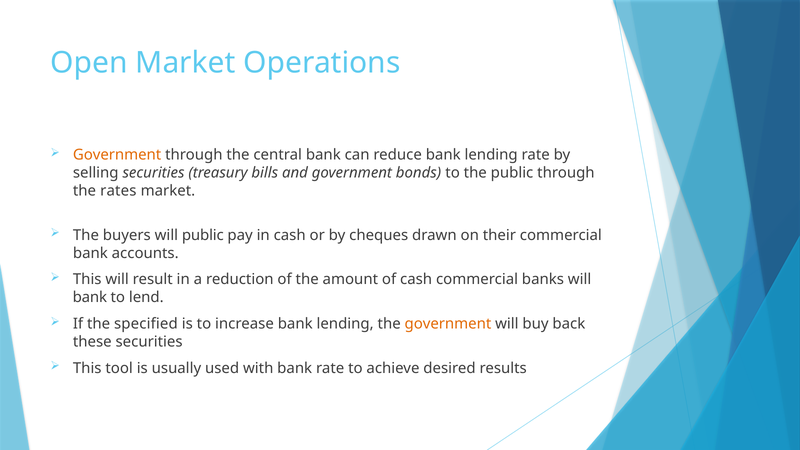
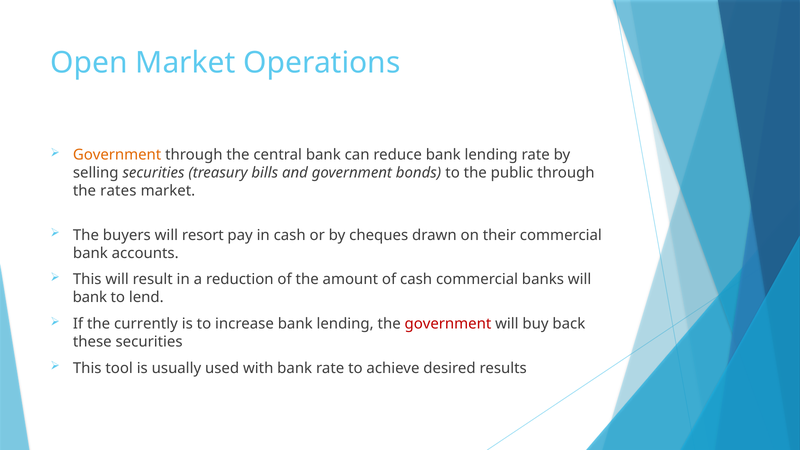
will public: public -> resort (203, 235)
specified: specified -> currently (146, 324)
government colour: orange -> red (448, 324)
